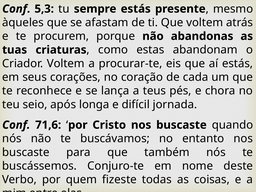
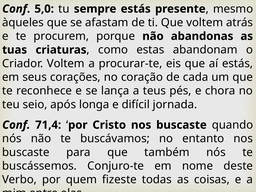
5,3: 5,3 -> 5,0 (44, 9)
71,6: 71,6 -> 71,4 (48, 125)
